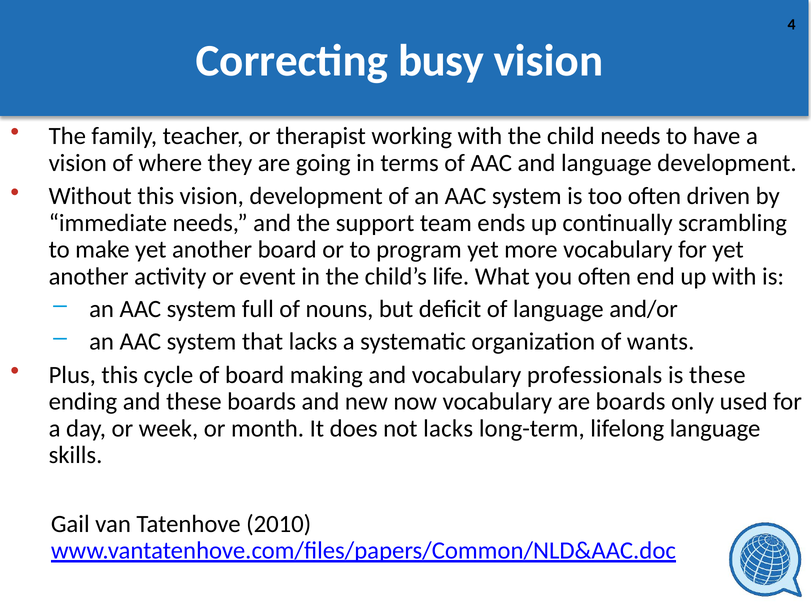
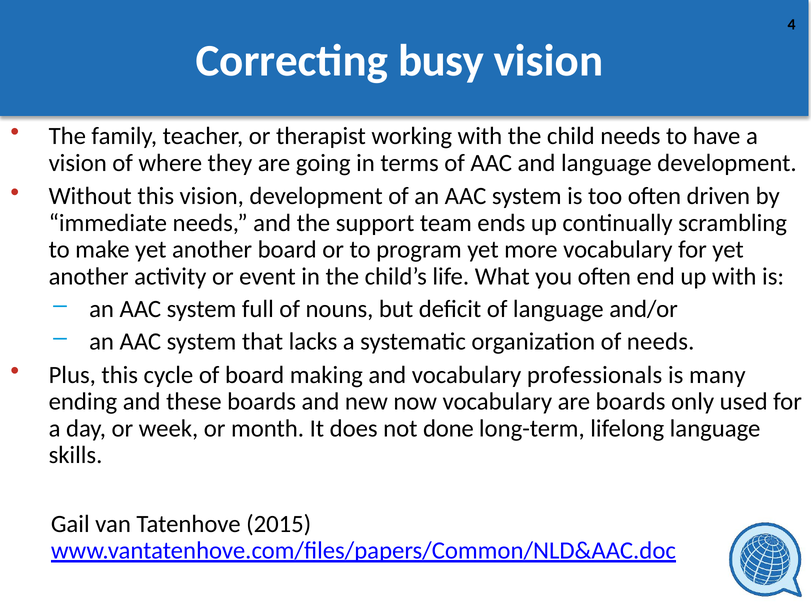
of wants: wants -> needs (661, 341)
is these: these -> many (717, 374)
not lacks: lacks -> done (448, 428)
2010: 2010 -> 2015 (279, 523)
